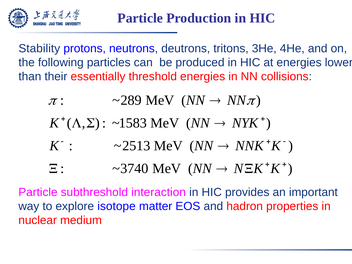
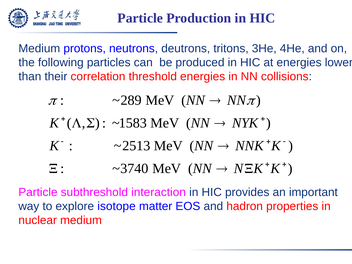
Stability: Stability -> Medium (39, 48)
essentially: essentially -> correlation (98, 77)
